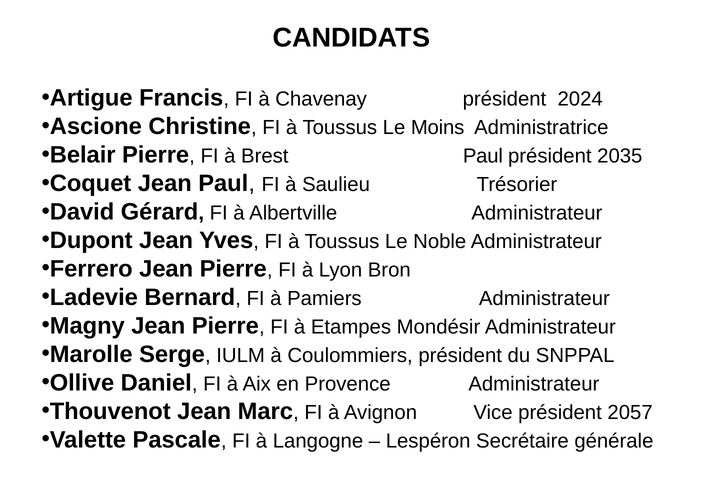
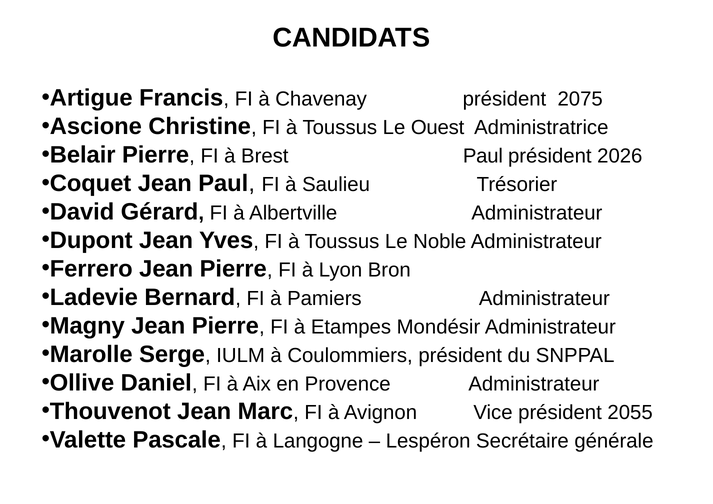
2024: 2024 -> 2075 (580, 99)
Moins: Moins -> Ouest (438, 128)
2035: 2035 -> 2026 (620, 156)
2057: 2057 -> 2055 (630, 412)
